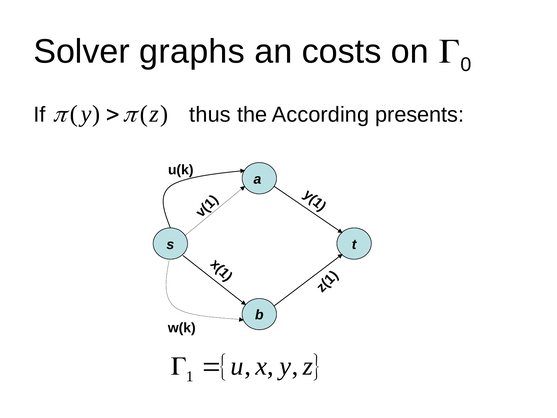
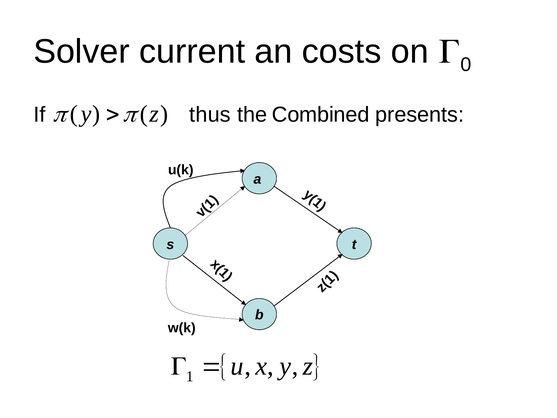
graphs: graphs -> current (192, 51)
According: According -> Combined (321, 115)
